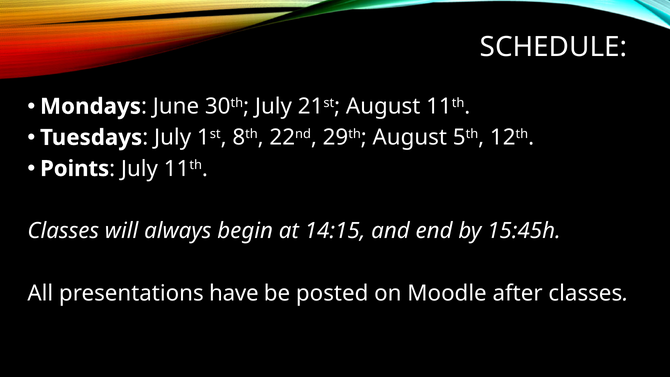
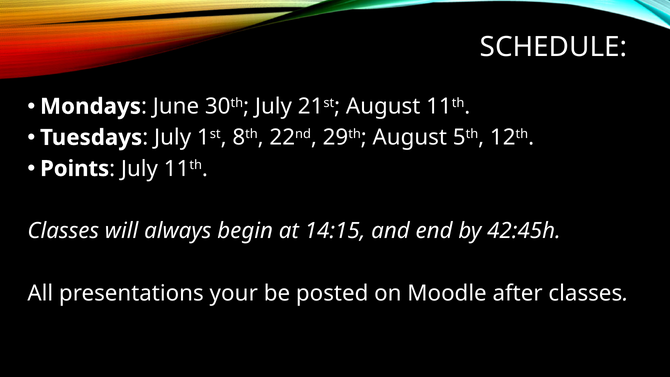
15:45h: 15:45h -> 42:45h (524, 231)
have: have -> your (234, 293)
